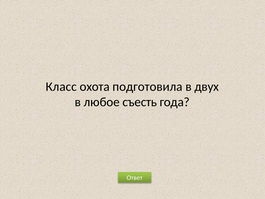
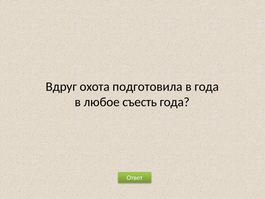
Класс: Класс -> Вдруг (61, 87)
в двух: двух -> года (207, 87)
